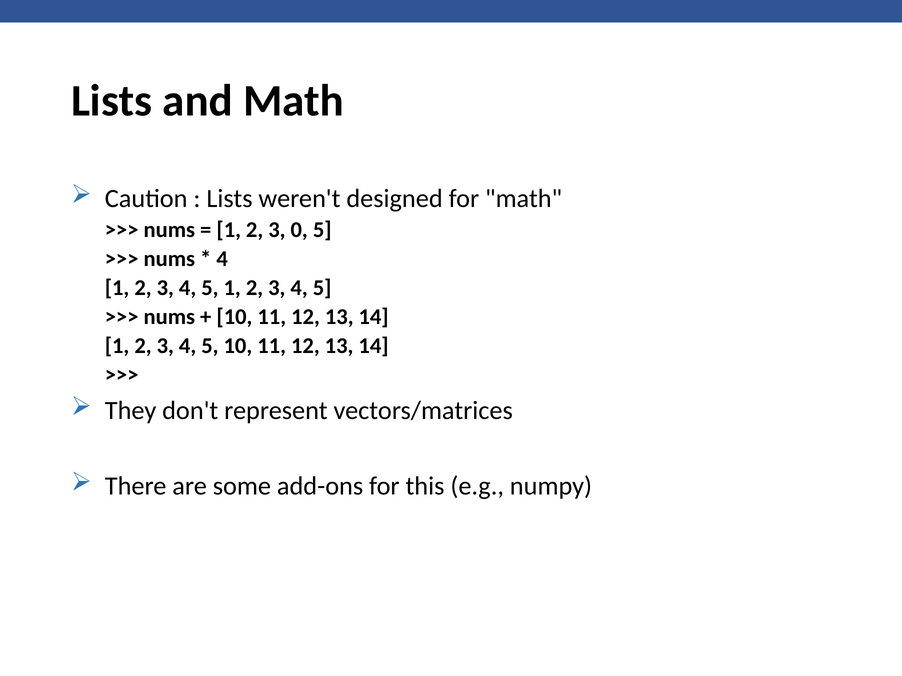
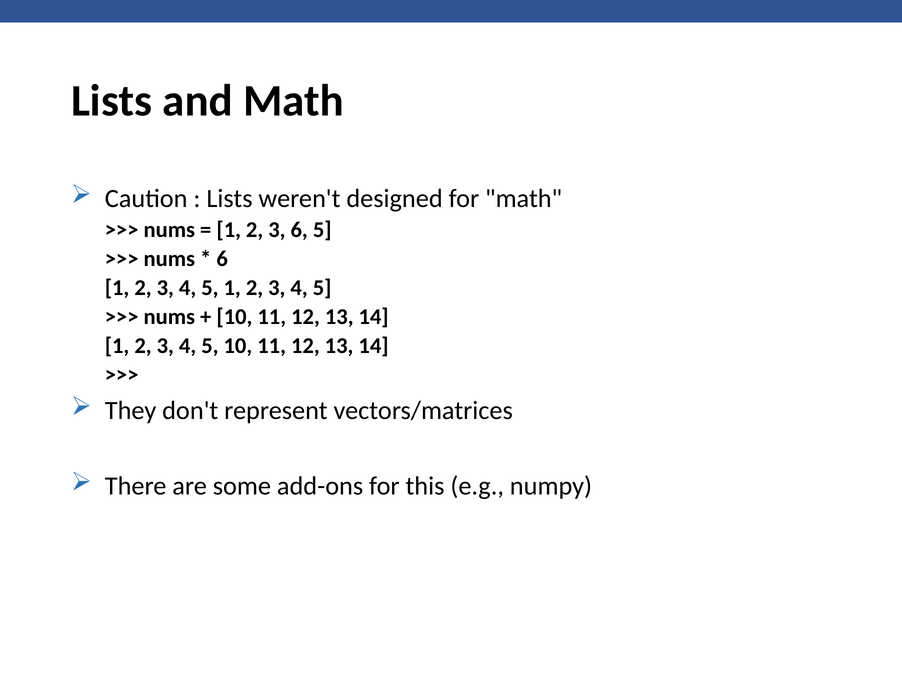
3 0: 0 -> 6 (299, 230)
4: 4 -> 6 (222, 259)
